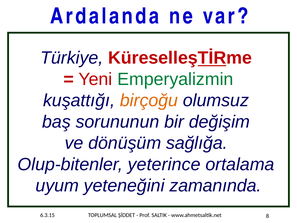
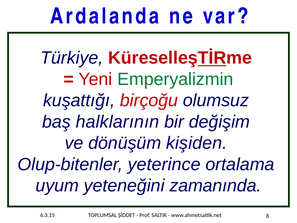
birçoğu colour: orange -> red (149, 100)
sorununun: sorununun -> halklarının (117, 122)
sağlığa: sağlığa -> kişiden (197, 143)
